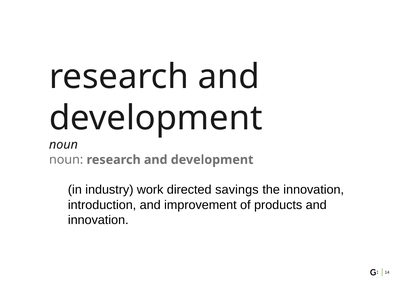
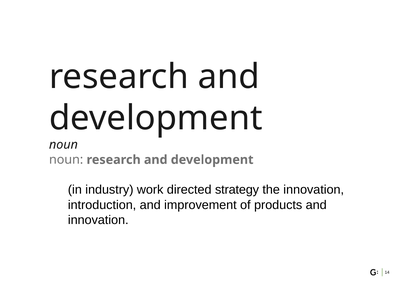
savings: savings -> strategy (237, 190)
